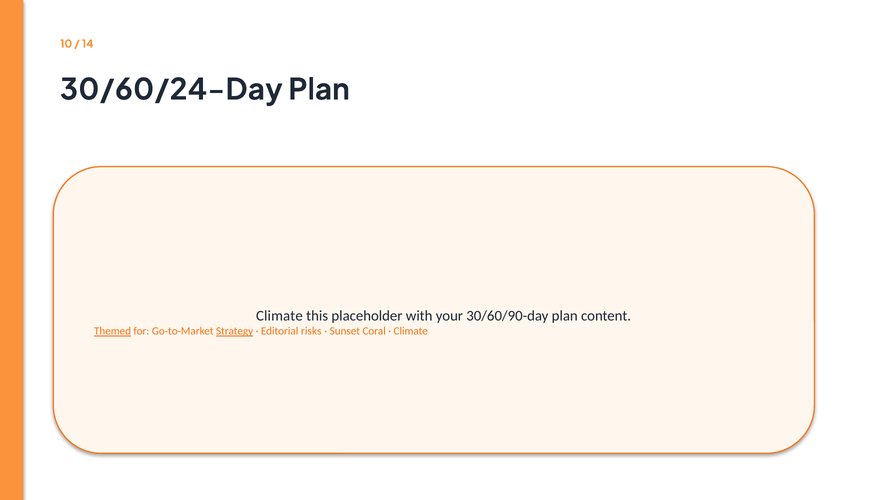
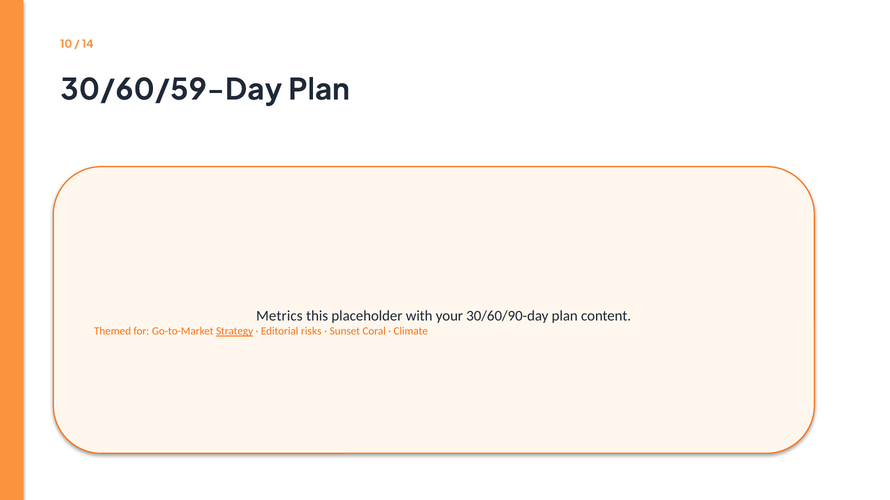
30/60/24-Day: 30/60/24-Day -> 30/60/59-Day (171, 90)
Climate: Climate -> Metrics (279, 316)
Themed underline: present -> none (113, 332)
